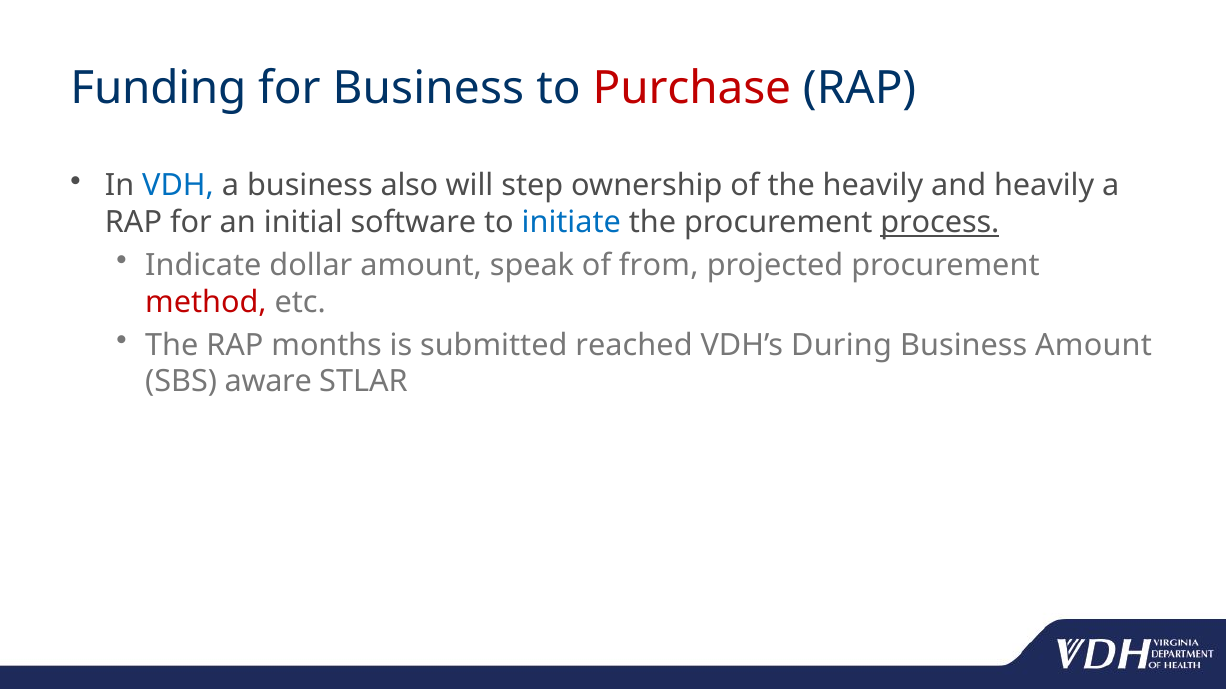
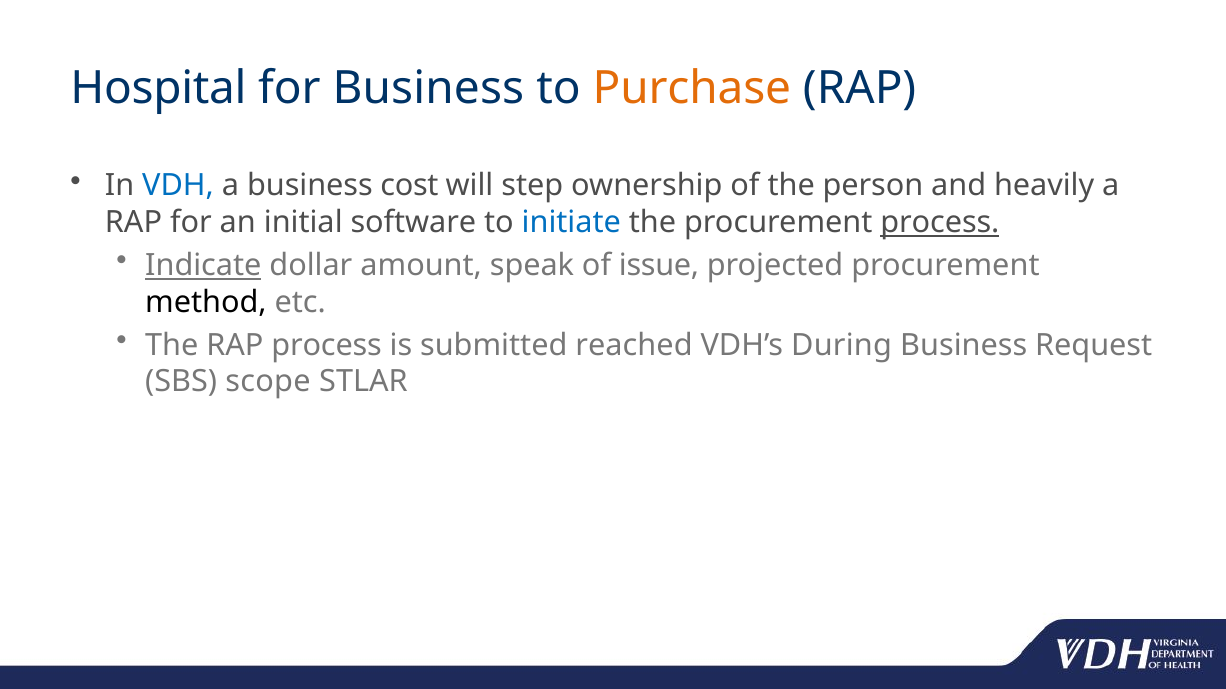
Funding: Funding -> Hospital (158, 88)
Purchase colour: red -> orange (692, 88)
also: also -> cost (409, 186)
the heavily: heavily -> person (873, 186)
Indicate underline: none -> present (203, 266)
from: from -> issue (659, 266)
method colour: red -> black (206, 303)
RAP months: months -> process (327, 345)
Business Amount: Amount -> Request (1094, 345)
aware: aware -> scope (268, 382)
